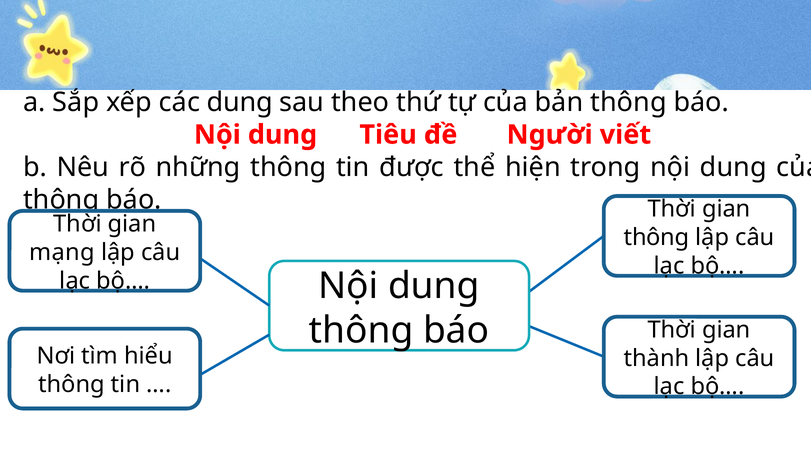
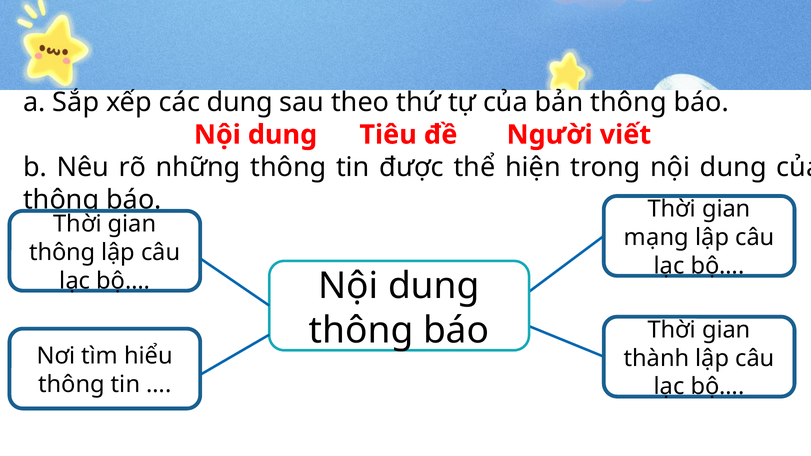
thông: thông -> mạng (656, 238)
mạng: mạng -> thông (62, 253)
